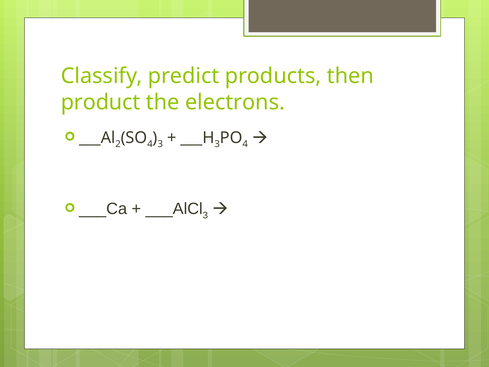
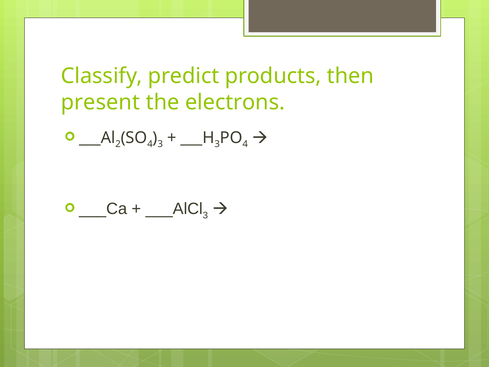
product: product -> present (100, 102)
